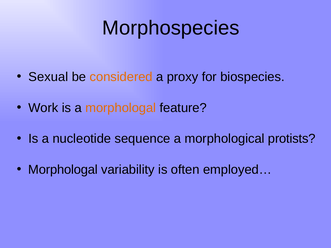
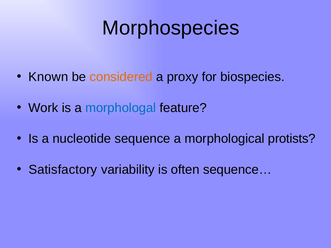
Sexual: Sexual -> Known (48, 77)
morphologal colour: orange -> blue (121, 108)
Morphologal: Morphologal -> Satisfactory (63, 170)
employed…: employed… -> sequence… (237, 170)
